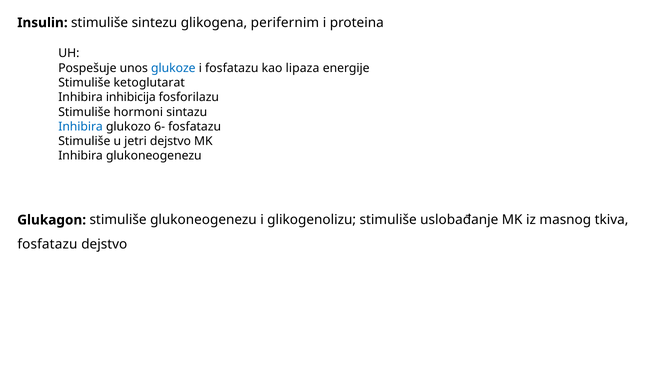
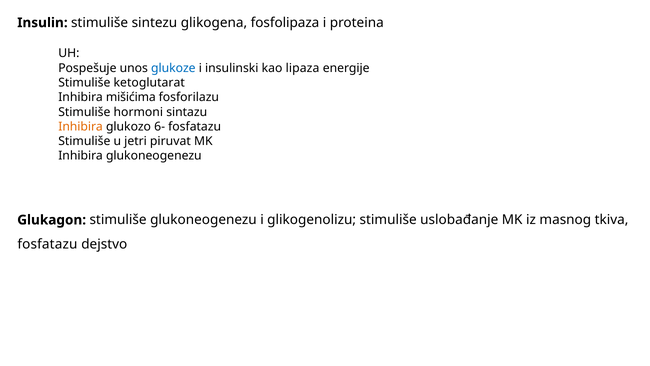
perifernim: perifernim -> fosfolipaza (285, 23)
i fosfatazu: fosfatazu -> insulinski (232, 68)
inhibicija: inhibicija -> mišićima (131, 97)
Inhibira colour: blue -> orange (81, 126)
jetri dejstvo: dejstvo -> piruvat (170, 141)
